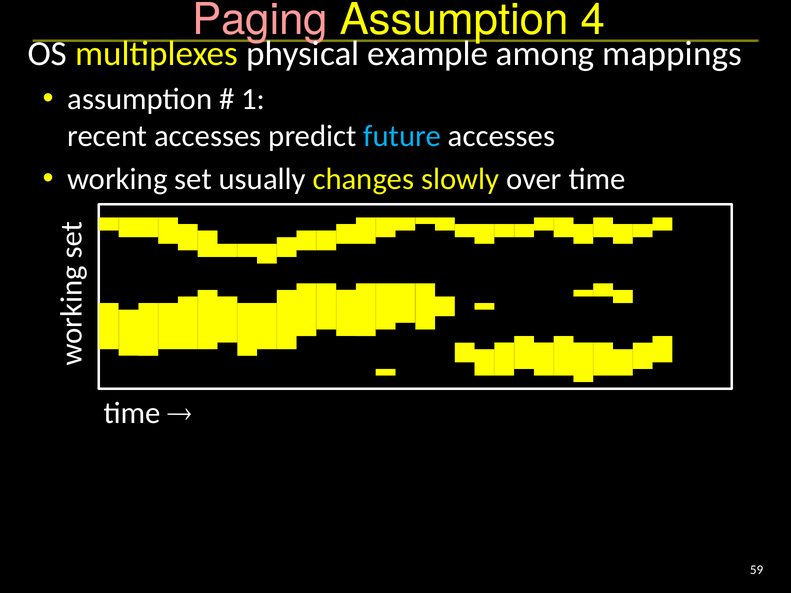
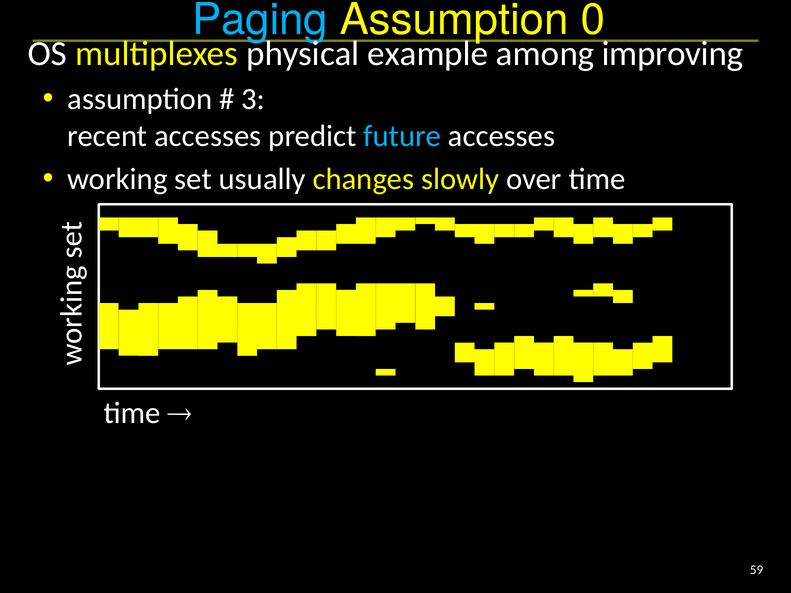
Paging colour: pink -> light blue (260, 20)
4: 4 -> 0 (593, 20)
mappings: mappings -> improving (673, 54)
1: 1 -> 3 (253, 99)
